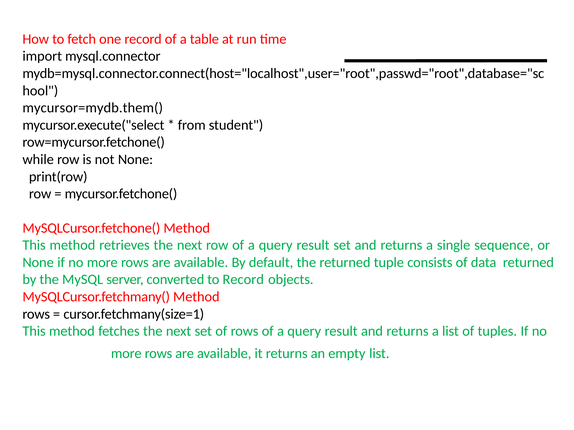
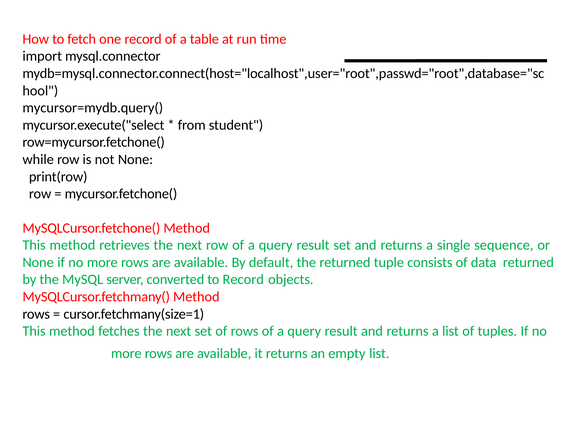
mycursor=mydb.them(: mycursor=mydb.them( -> mycursor=mydb.query( (93, 108)
